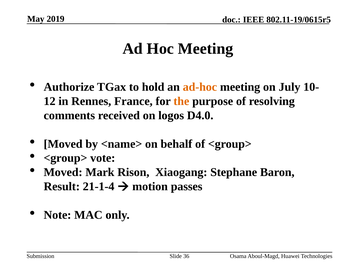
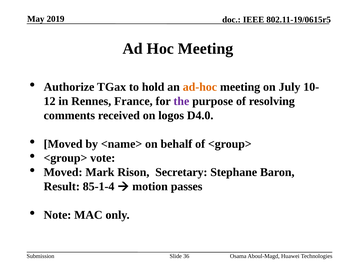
the colour: orange -> purple (181, 101)
Xiaogang: Xiaogang -> Secretary (181, 172)
21-1-4: 21-1-4 -> 85-1-4 (99, 187)
